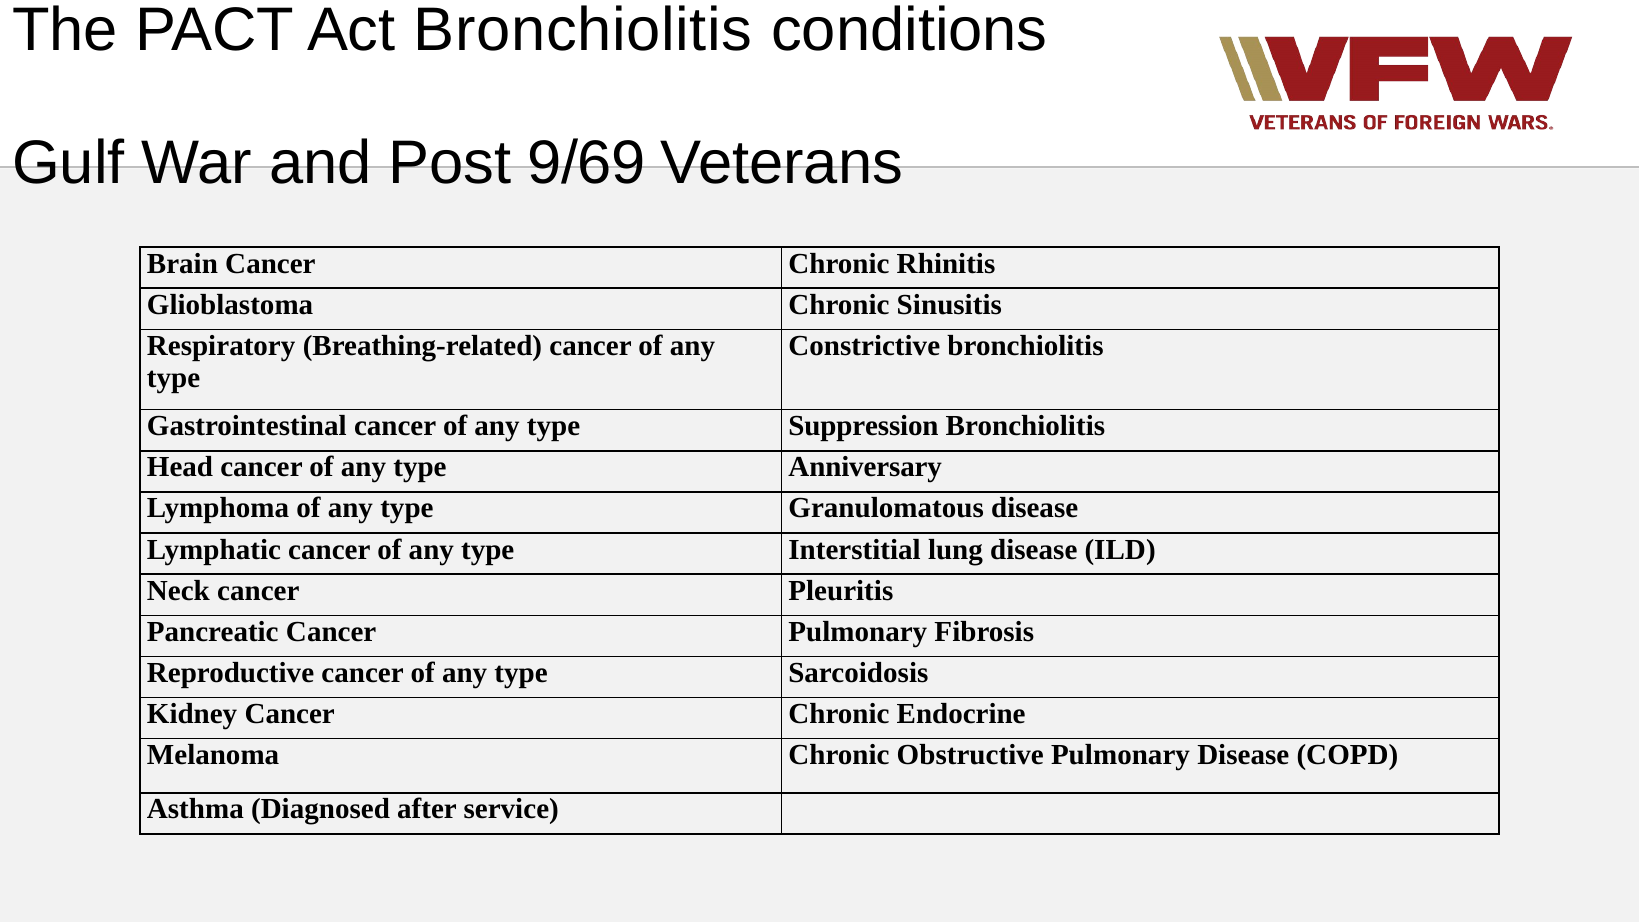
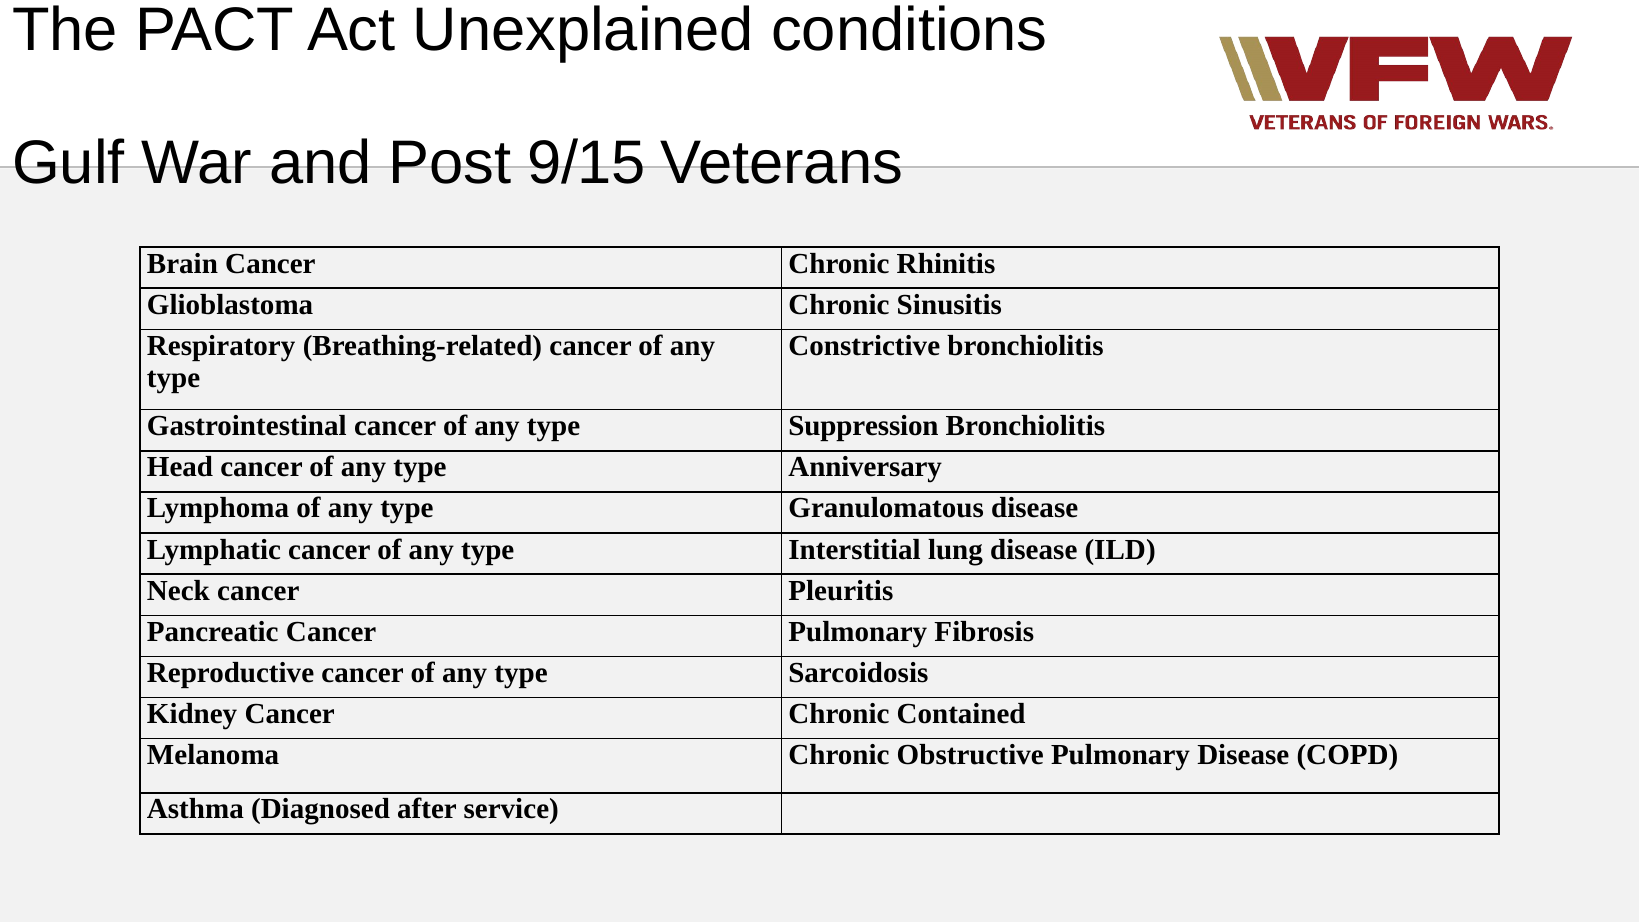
Act Bronchiolitis: Bronchiolitis -> Unexplained (584, 30)
9/69: 9/69 -> 9/15 (586, 163)
Endocrine: Endocrine -> Contained (961, 714)
